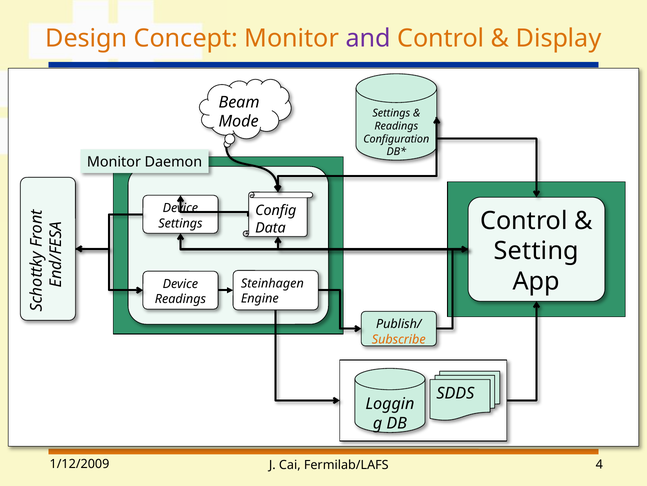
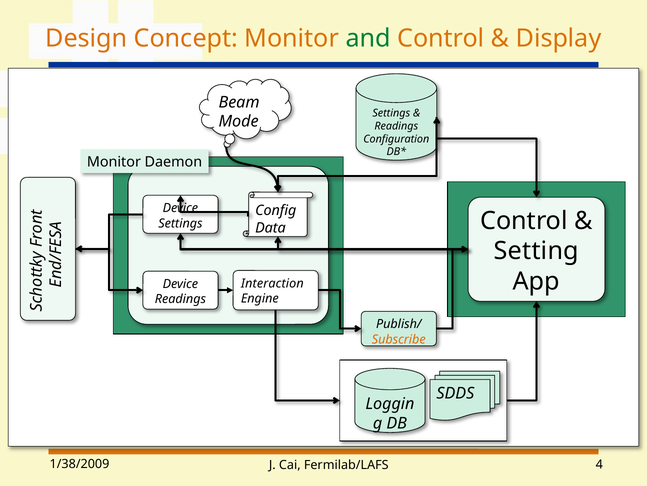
and colour: purple -> green (368, 38)
Steinhagen: Steinhagen -> Interaction (272, 283)
1/12/2009: 1/12/2009 -> 1/38/2009 (79, 463)
